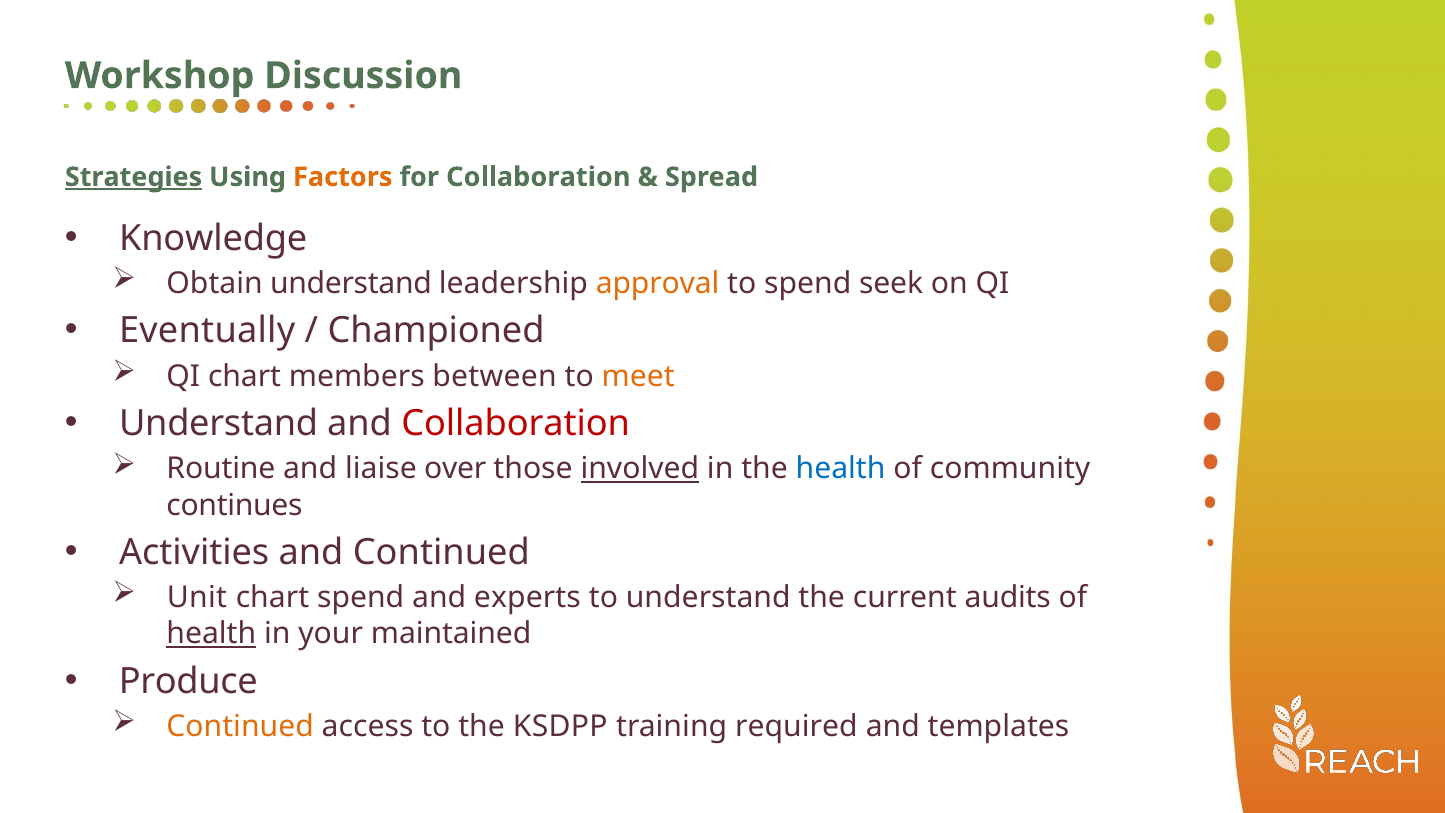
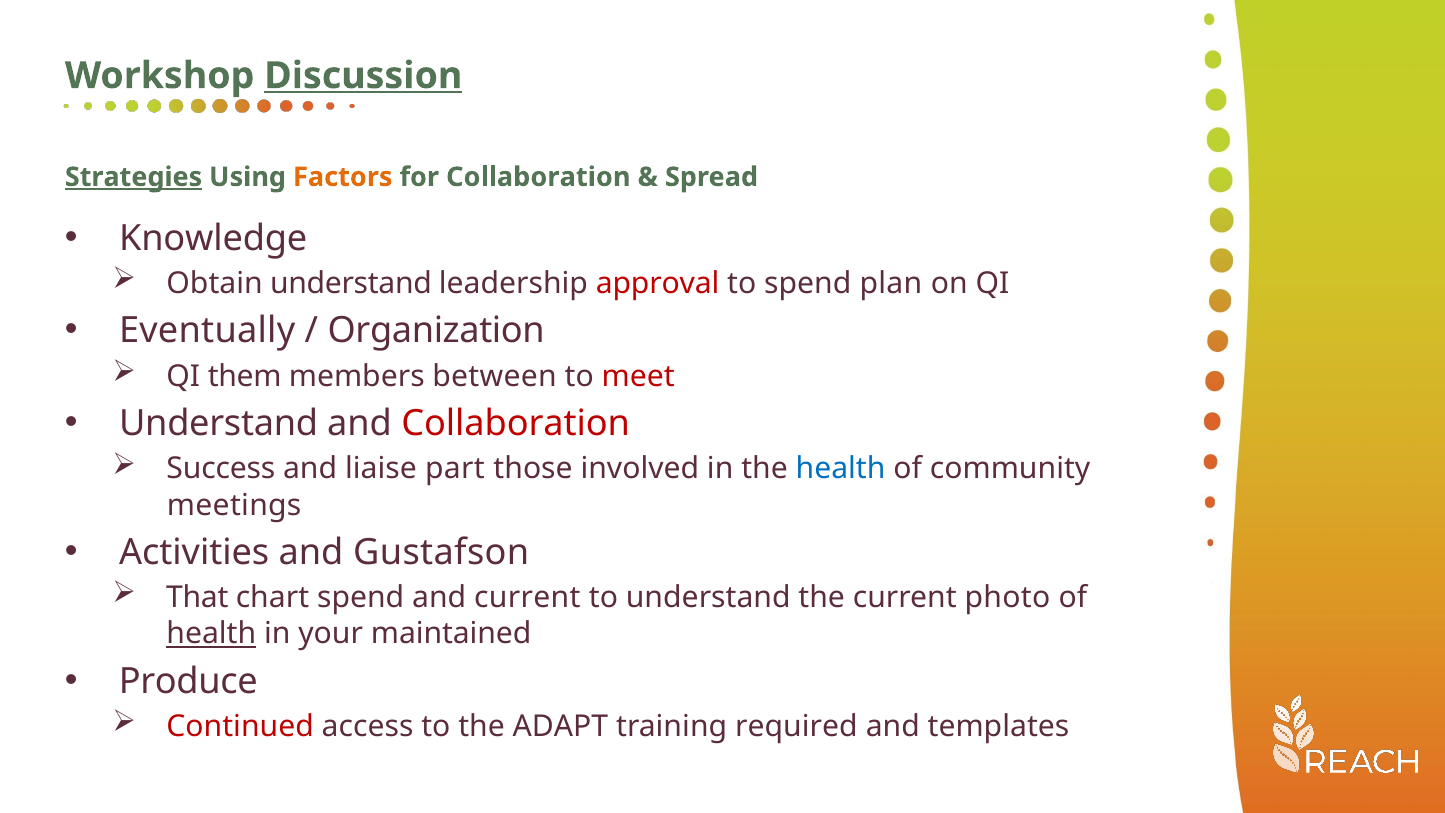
Discussion underline: none -> present (363, 76)
approval colour: orange -> red (658, 283)
seek: seek -> plan (891, 283)
Championed: Championed -> Organization (436, 331)
QI chart: chart -> them (245, 376)
meet colour: orange -> red (638, 376)
Routine: Routine -> Success (221, 469)
over: over -> part (455, 469)
involved underline: present -> none (640, 469)
continues: continues -> meetings (234, 505)
and Continued: Continued -> Gustafson (441, 552)
Unit: Unit -> That (197, 598)
and experts: experts -> current (527, 598)
audits: audits -> photo (1008, 598)
Continued colour: orange -> red (240, 727)
KSDPP: KSDPP -> ADAPT (560, 727)
